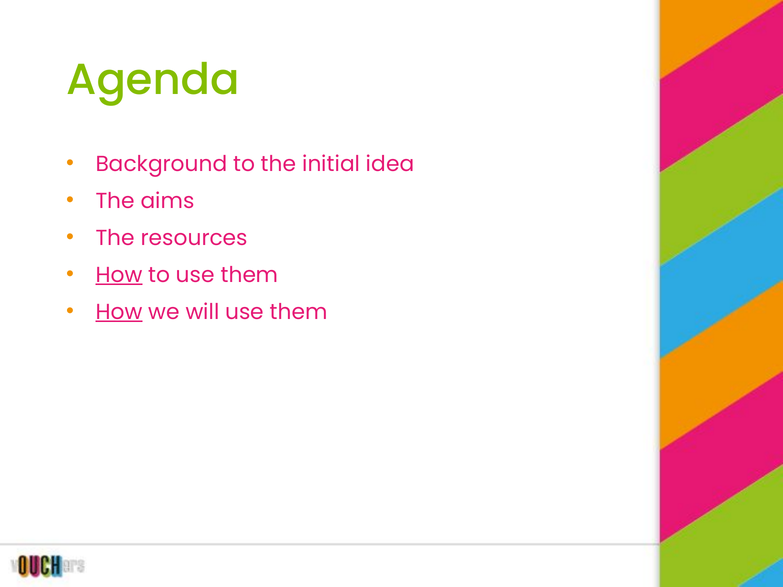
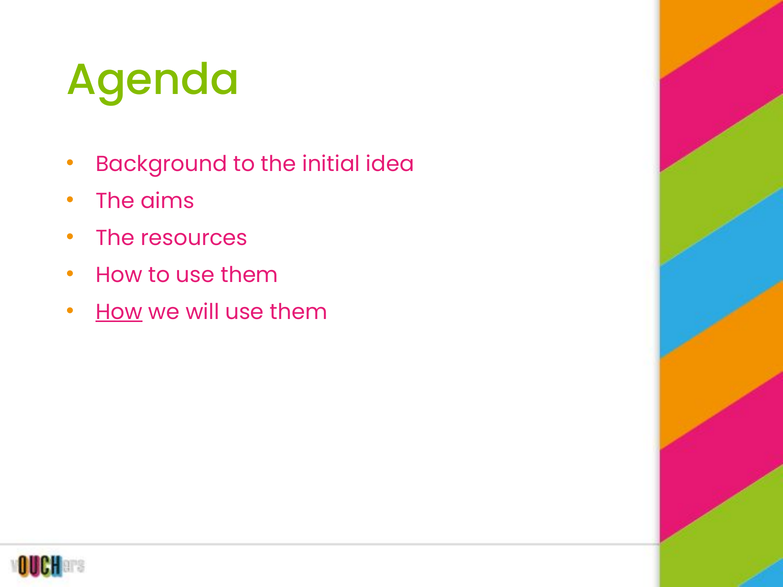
How underline: present -> none (119, 275)
